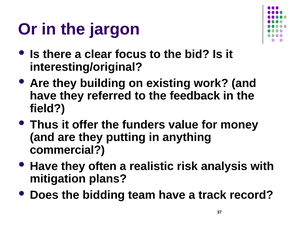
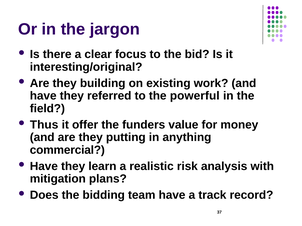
feedback: feedback -> powerful (195, 96)
often: often -> learn (102, 167)
